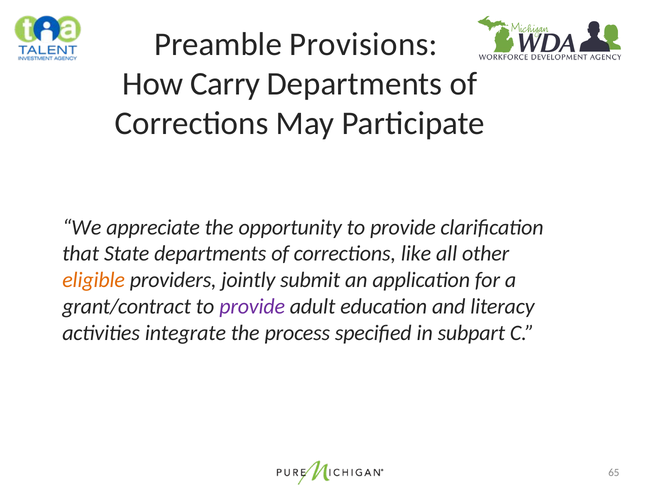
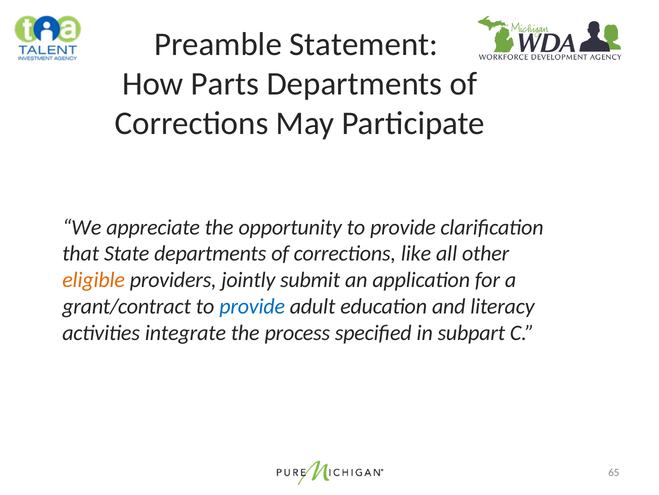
Provisions: Provisions -> Statement (364, 44)
Carry: Carry -> Parts (225, 84)
provide colour: purple -> blue (252, 306)
